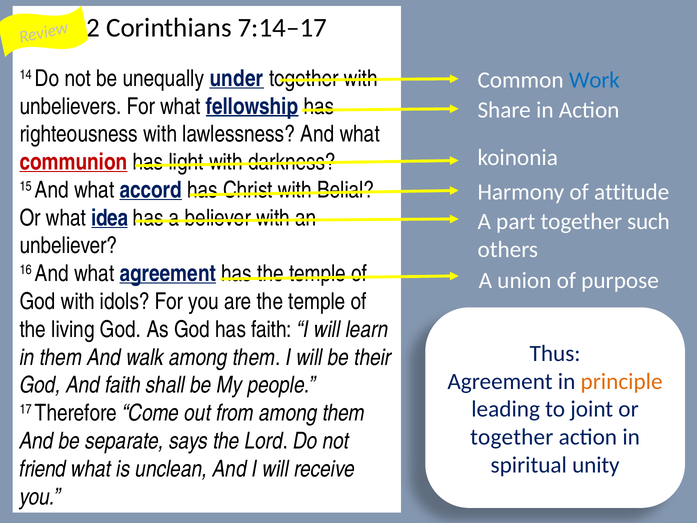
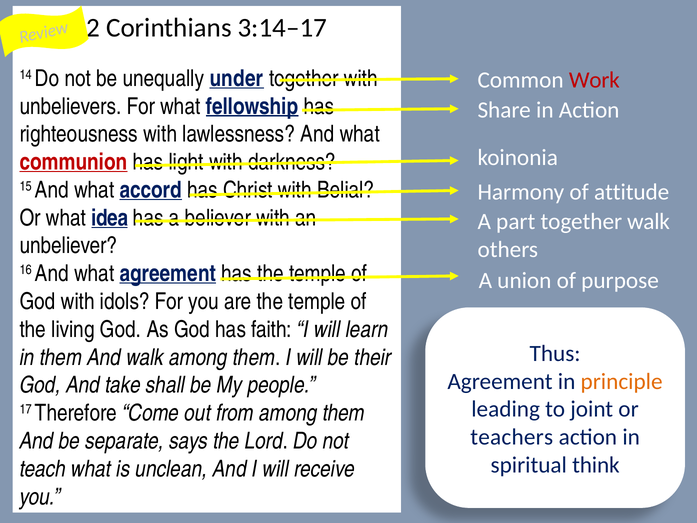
7:14–17: 7:14–17 -> 3:14–17 (282, 28)
Work colour: blue -> red (594, 80)
together such: such -> walk (648, 221)
And faith: faith -> take (123, 385)
together: together -> teachers (512, 437)
unity: unity -> think (596, 465)
friend: friend -> teach (43, 469)
